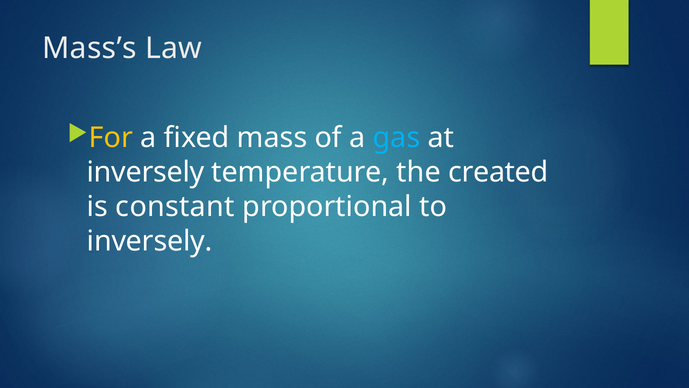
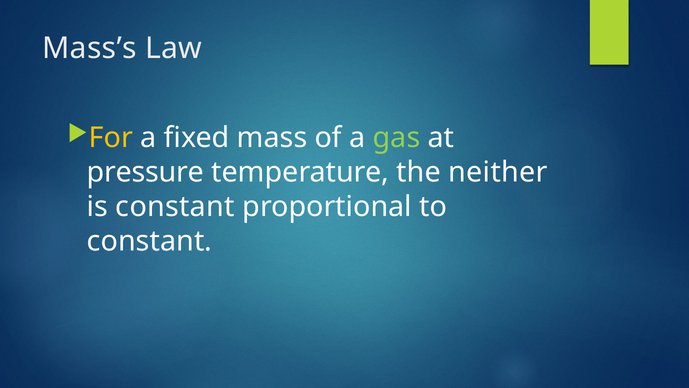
gas colour: light blue -> light green (397, 138)
inversely: inversely -> pressure (146, 172)
created: created -> neither (498, 172)
inversely: inversely -> constant (150, 241)
